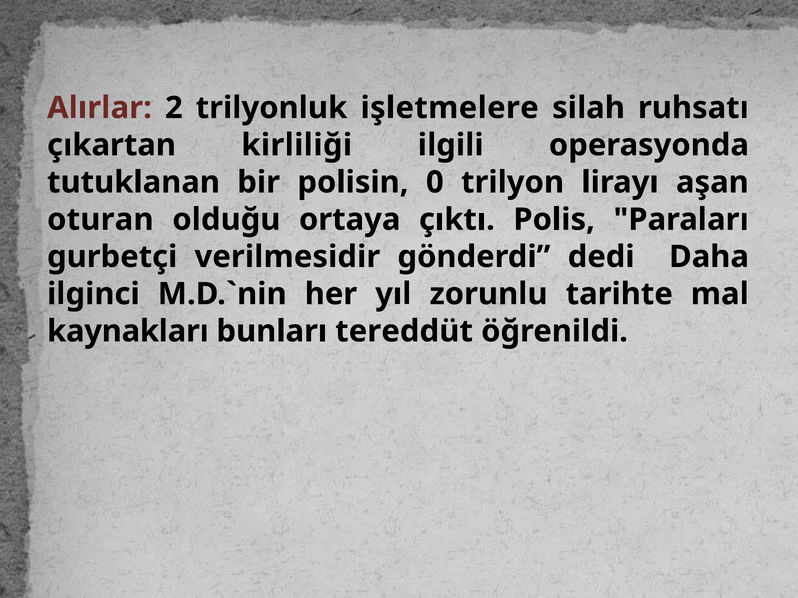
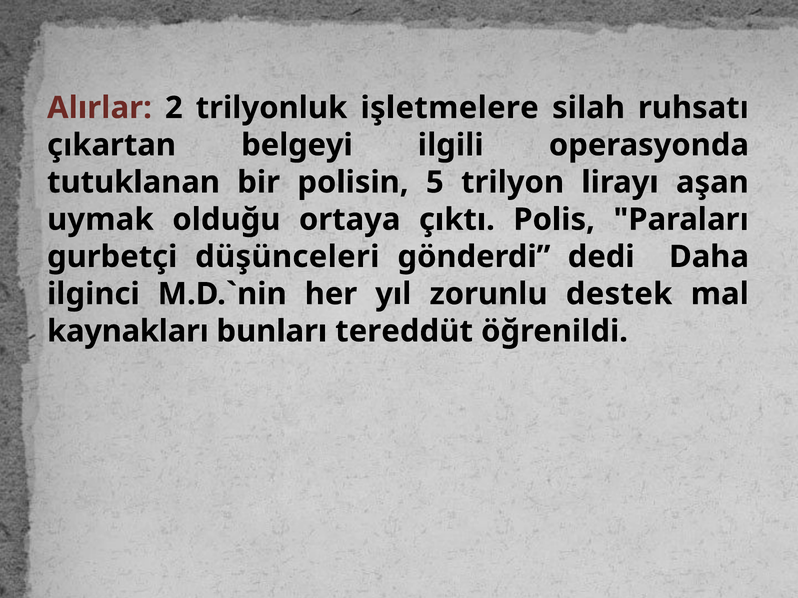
kirliliği: kirliliği -> belgeyi (297, 145)
0: 0 -> 5 (435, 182)
oturan: oturan -> uymak (100, 220)
verilmesidir: verilmesidir -> düşünceleri (287, 257)
tarihte: tarihte -> destek (619, 294)
